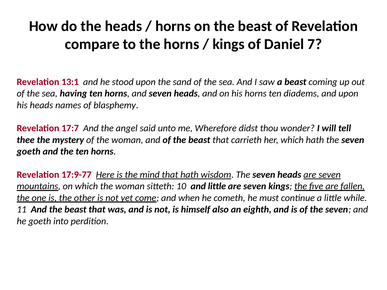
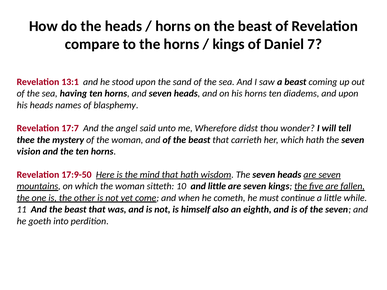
goeth: goeth -> vision (29, 152)
17:9-77: 17:9-77 -> 17:9-50 (76, 175)
